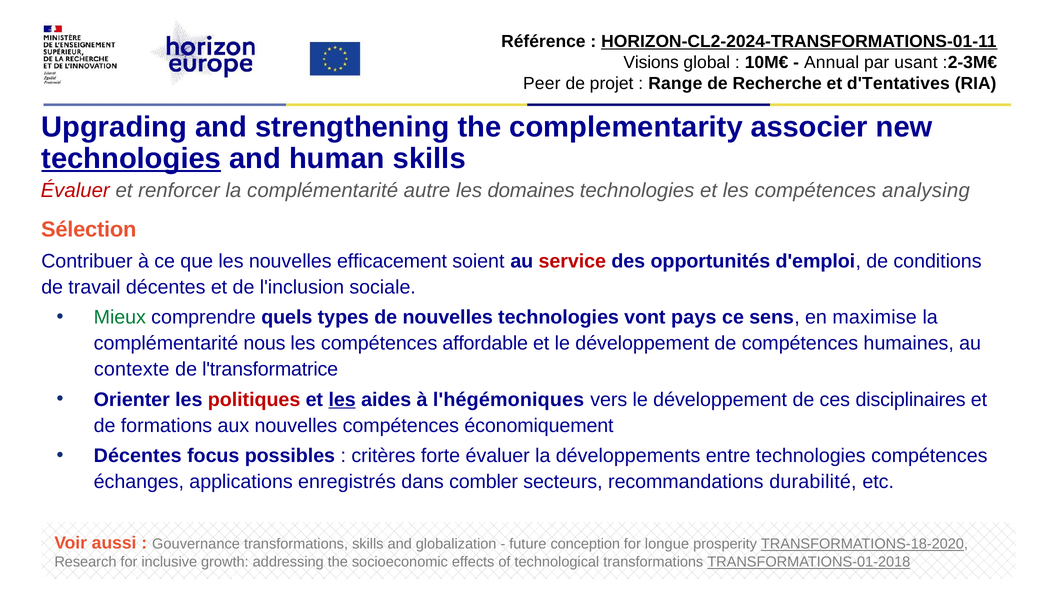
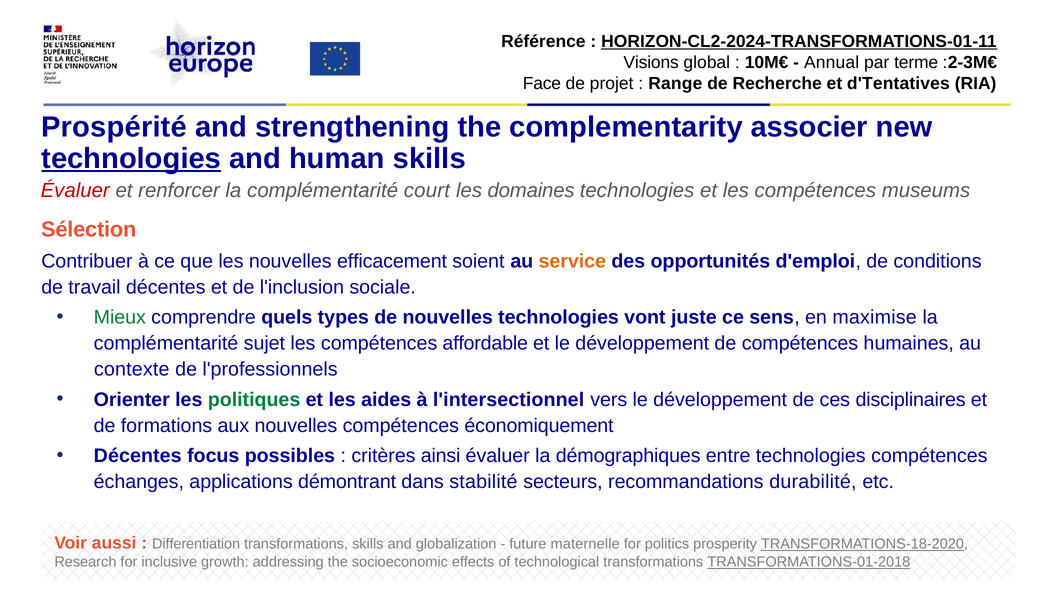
usant: usant -> terme (916, 62)
Peer: Peer -> Face (542, 83)
Upgrading: Upgrading -> Prospérité (114, 127)
autre: autre -> court (427, 191)
analysing: analysing -> museums (926, 191)
service colour: red -> orange (572, 261)
pays: pays -> juste (694, 318)
nous: nous -> sujet (264, 343)
l'transformatrice: l'transformatrice -> l'professionnels (270, 369)
politiques colour: red -> green (254, 400)
les underline: present -> none (342, 400)
l'hégémoniques: l'hégémoniques -> l'intersectionnel (509, 400)
forte: forte -> ainsi (441, 456)
développements: développements -> démographiques (628, 456)
enregistrés: enregistrés -> démontrant (347, 482)
combler: combler -> stabilité (483, 482)
Gouvernance: Gouvernance -> Differentiation (196, 544)
conception: conception -> maternelle (585, 544)
longue: longue -> politics (667, 544)
